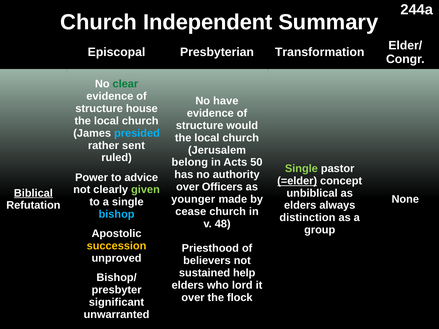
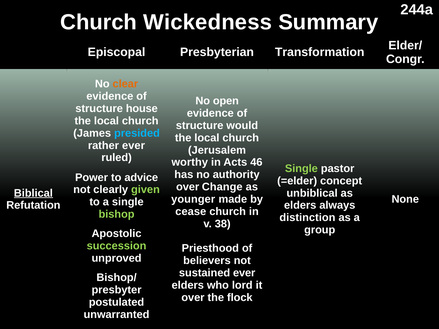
Independent: Independent -> Wickedness (208, 22)
clear colour: green -> orange (125, 84)
have: have -> open (226, 101)
rather sent: sent -> ever (134, 146)
belong: belong -> worthy (190, 162)
50: 50 -> 46 (256, 162)
=elder underline: present -> none (297, 181)
Officers: Officers -> Change (222, 187)
bishop colour: light blue -> light green (117, 214)
48: 48 -> 38 (223, 224)
succession colour: yellow -> light green (117, 246)
sustained help: help -> ever (244, 273)
significant: significant -> postulated (117, 302)
